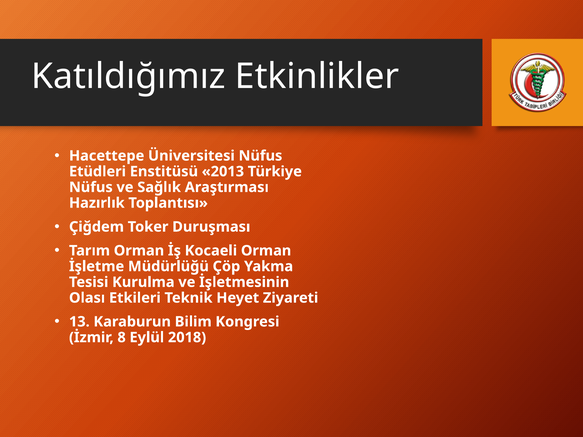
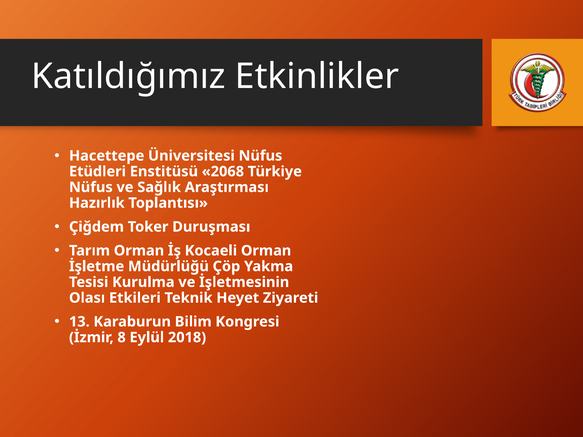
2013: 2013 -> 2068 (223, 172)
